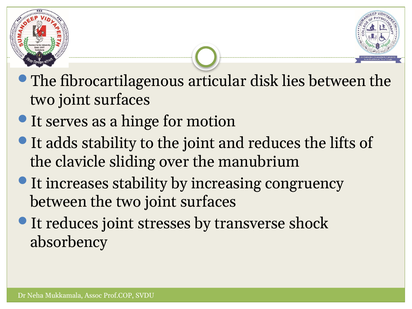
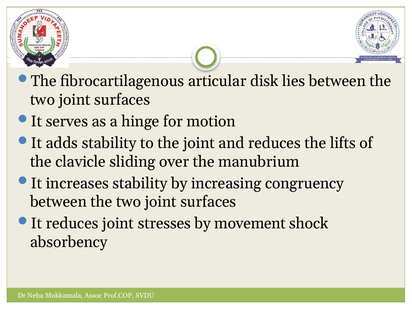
transverse: transverse -> movement (250, 223)
